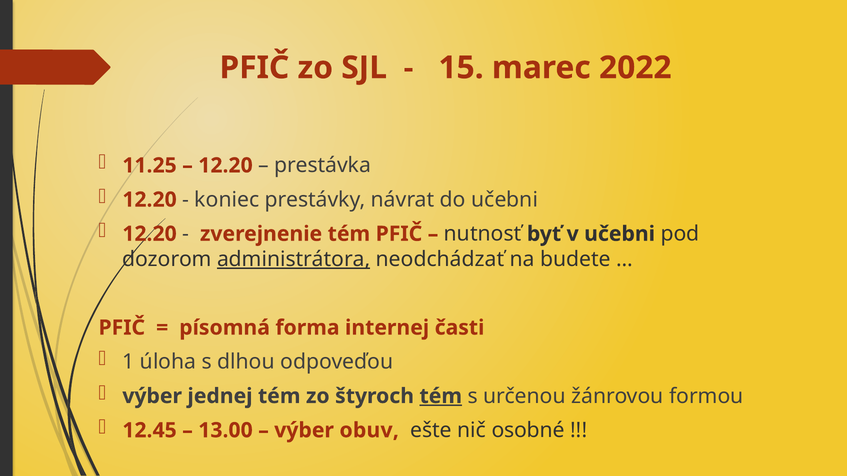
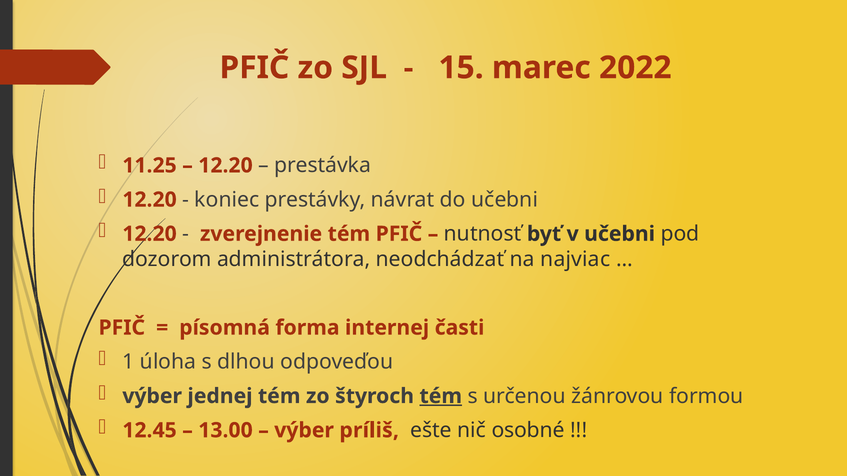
administrátora underline: present -> none (294, 259)
budete: budete -> najviac (575, 259)
obuv: obuv -> príliš (369, 431)
